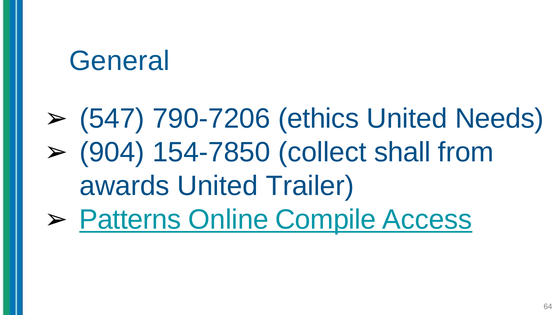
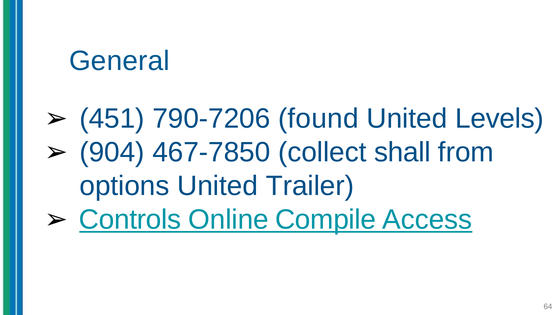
547: 547 -> 451 (112, 118)
ethics: ethics -> found (318, 118)
Needs: Needs -> Levels (499, 118)
154-7850: 154-7850 -> 467-7850 (211, 152)
awards: awards -> options (124, 186)
Patterns: Patterns -> Controls (130, 219)
